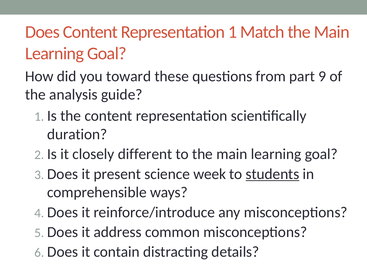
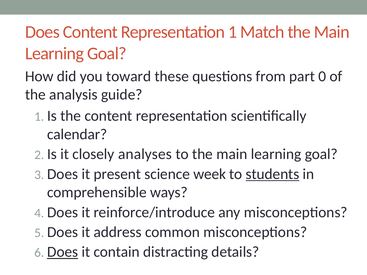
9: 9 -> 0 (322, 76)
duration: duration -> calendar (77, 134)
different: different -> analyses (145, 154)
Does underline: none -> present (63, 252)
